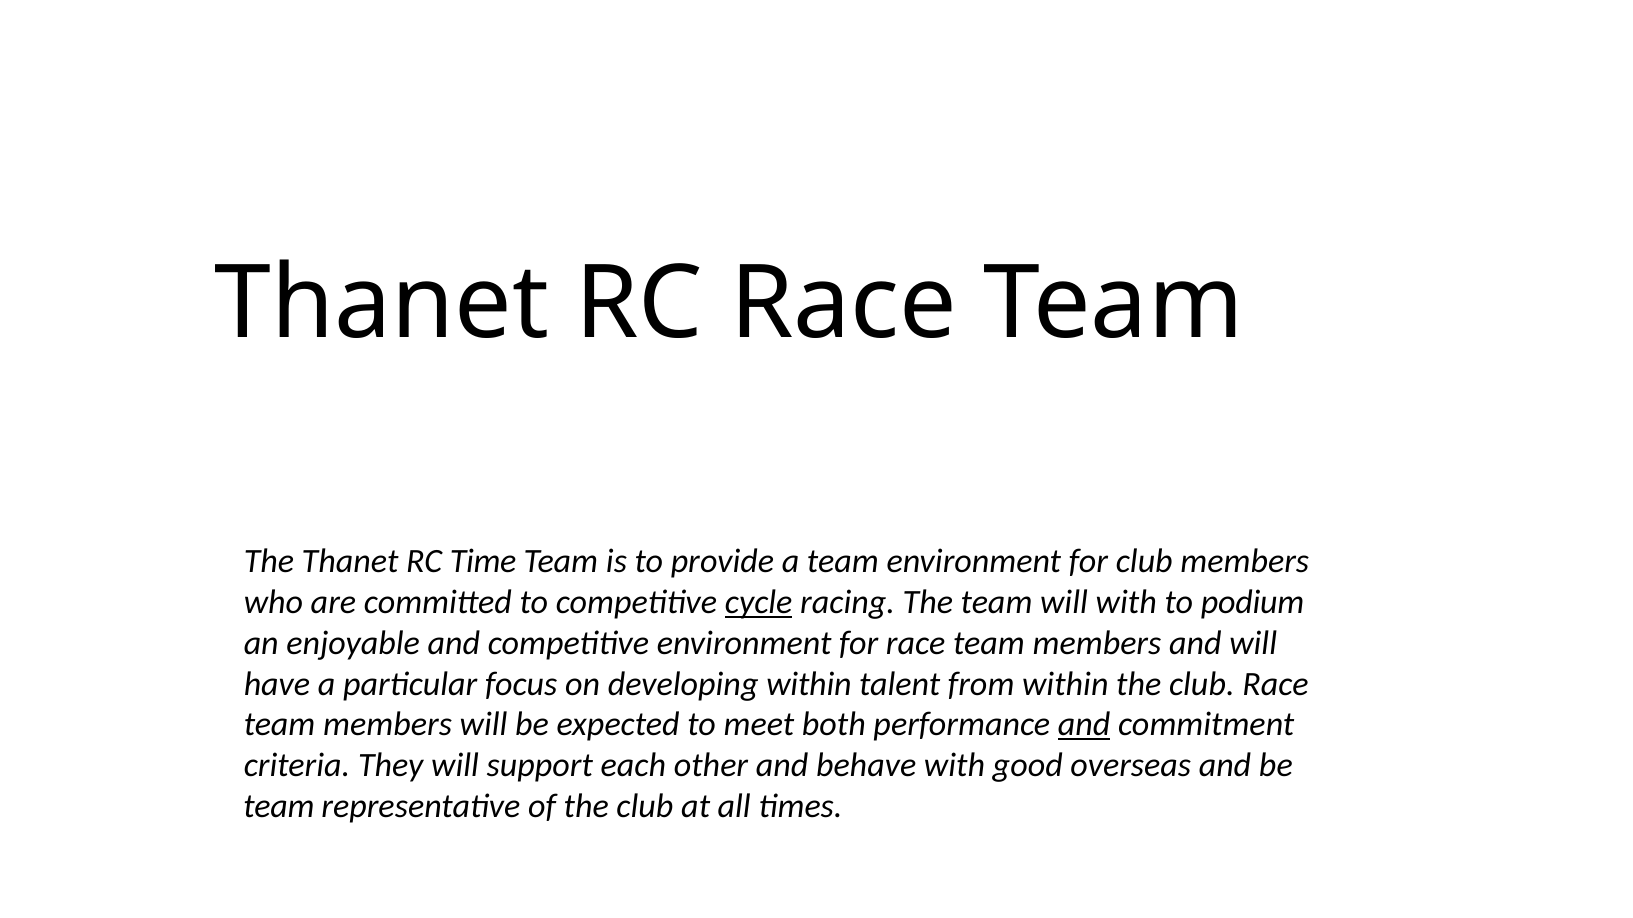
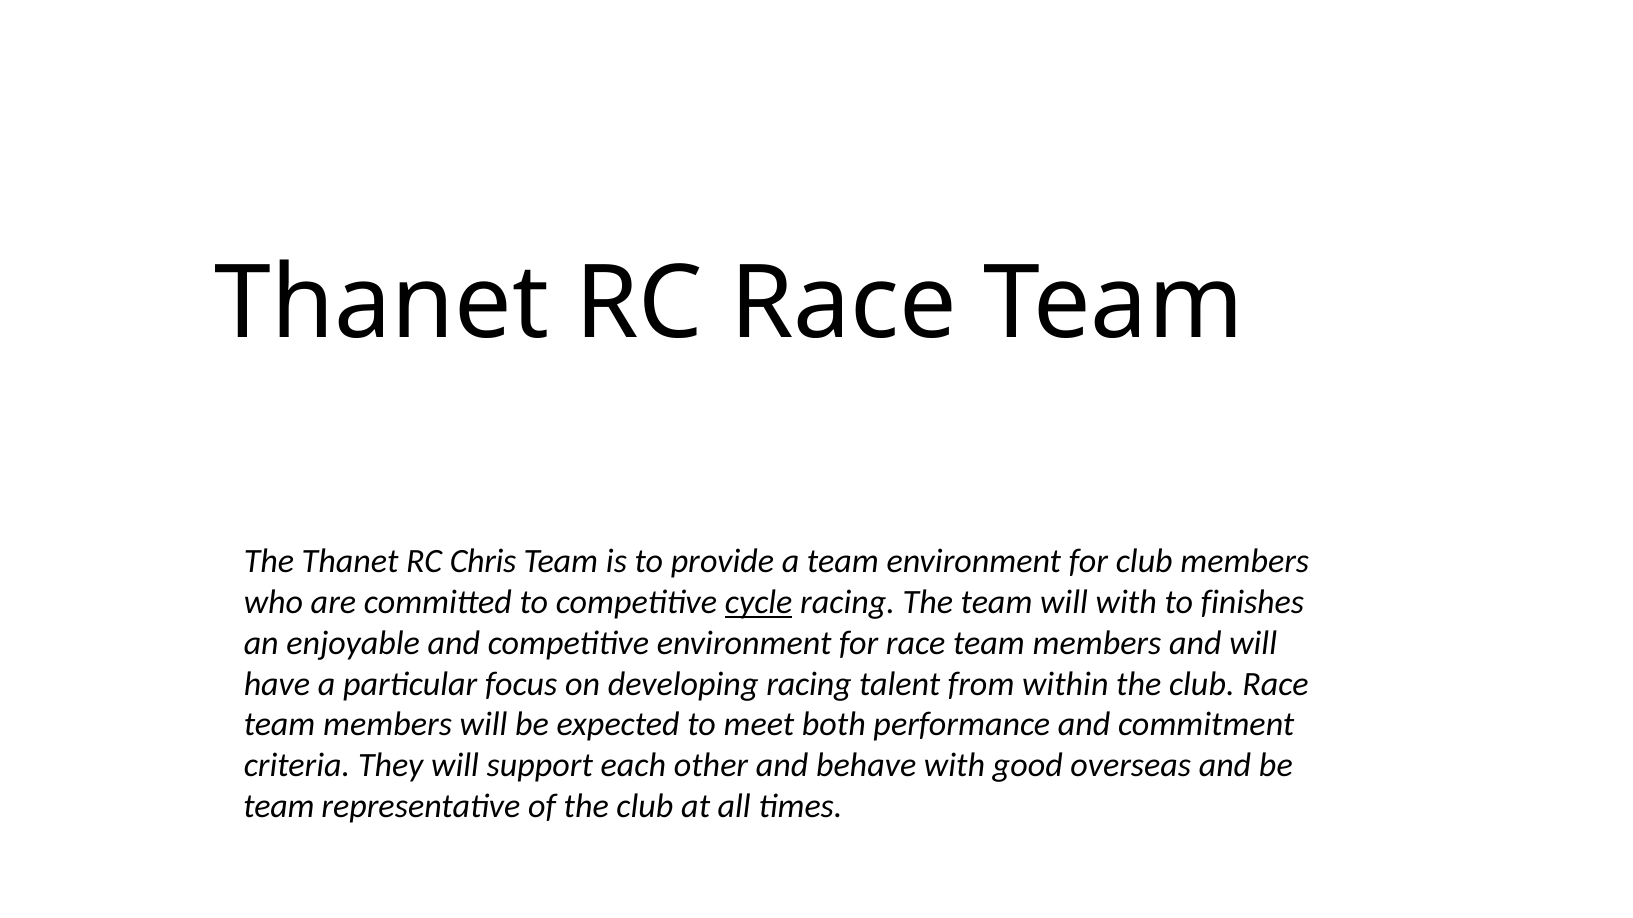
Time: Time -> Chris (483, 562)
podium: podium -> finishes (1252, 603)
developing within: within -> racing (809, 684)
and underline: present -> none (1084, 725)
